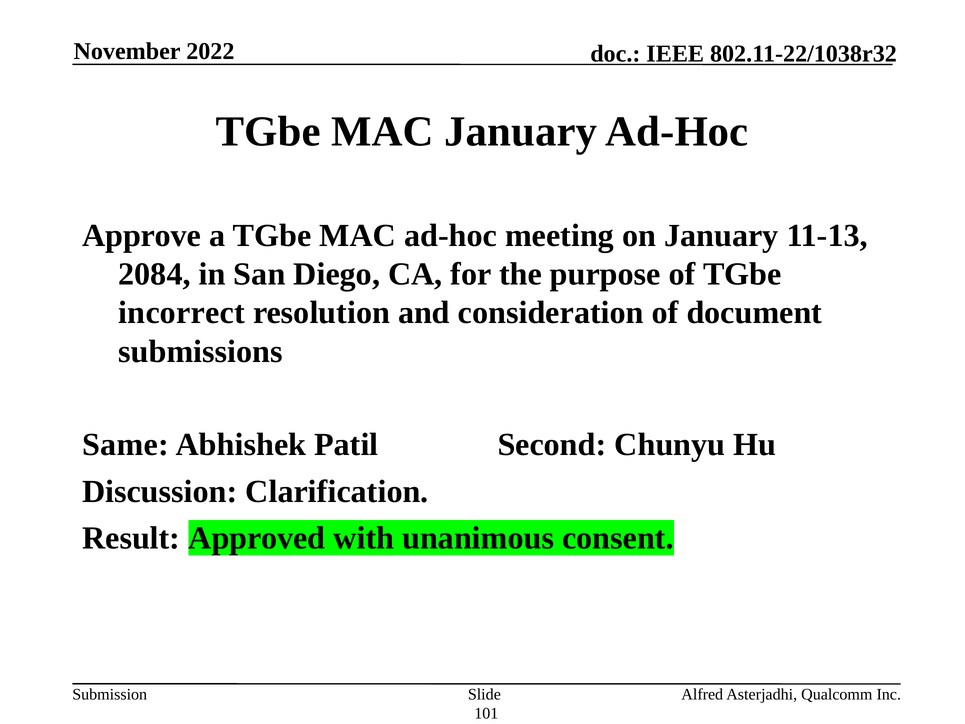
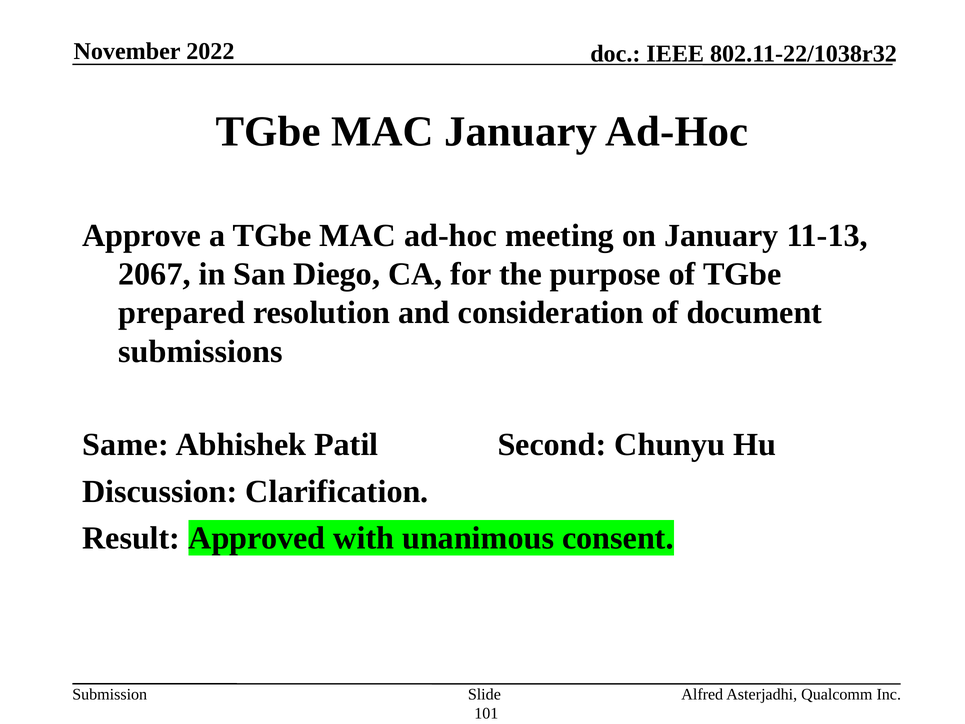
2084: 2084 -> 2067 (155, 274)
incorrect: incorrect -> prepared (182, 313)
